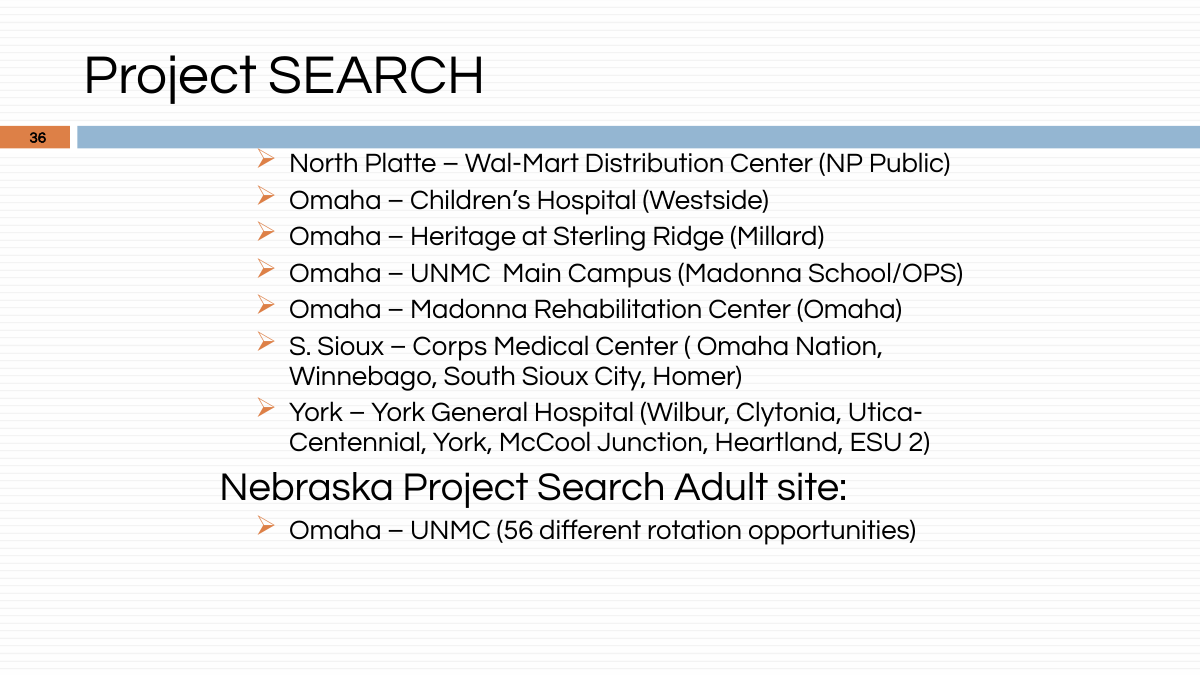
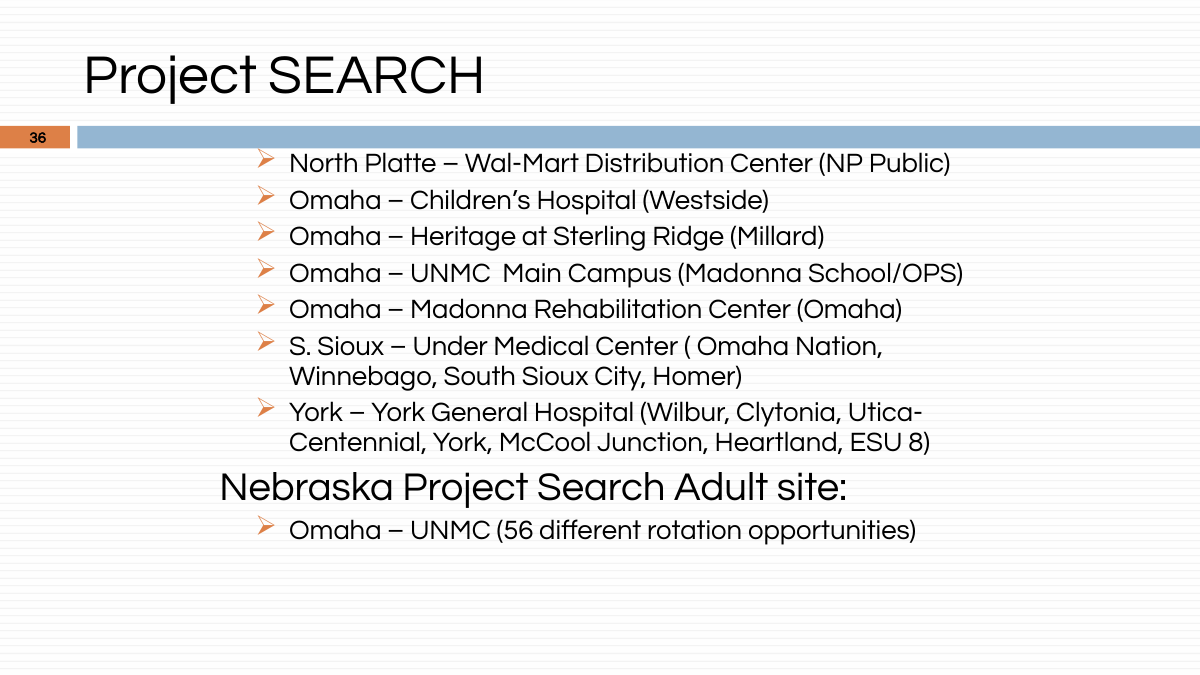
Corps: Corps -> Under (450, 346)
2: 2 -> 8 (919, 442)
